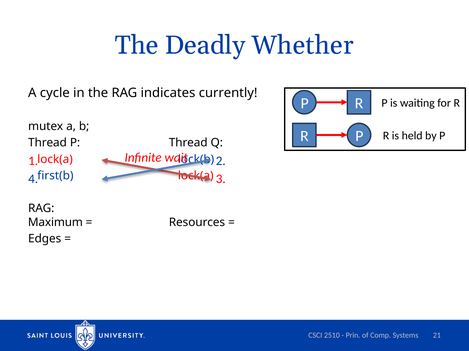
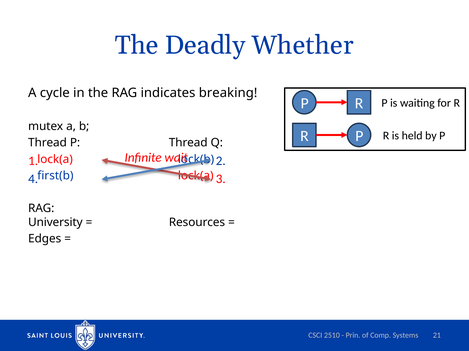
currently: currently -> breaking (228, 93)
Maximum: Maximum -> University (55, 223)
